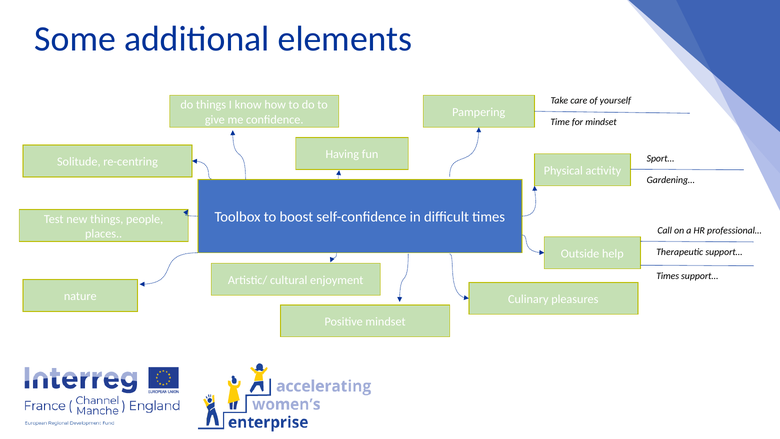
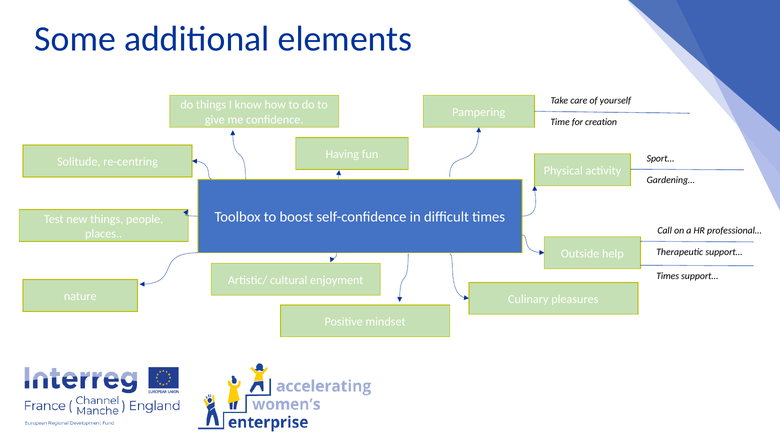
for mindset: mindset -> creation (601, 122)
